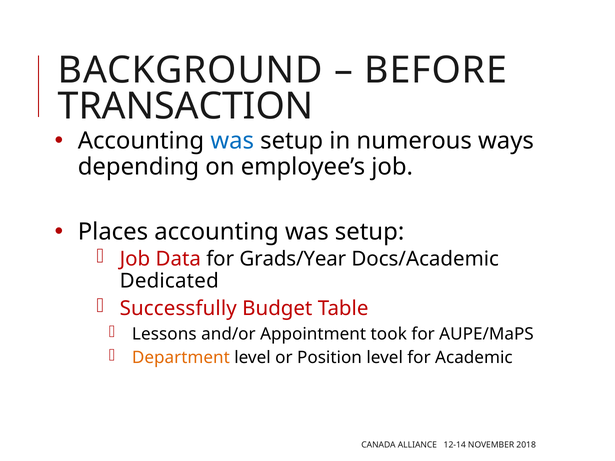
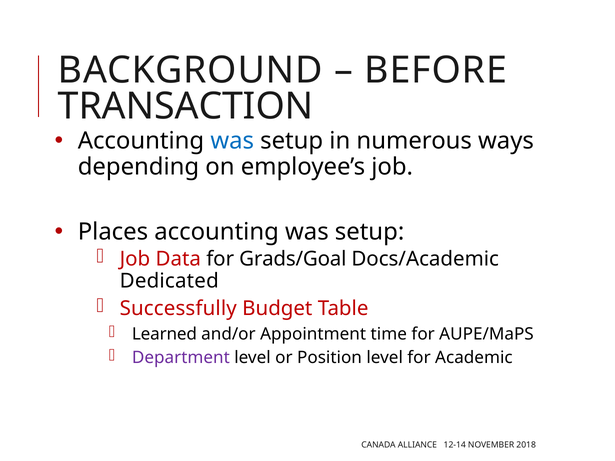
Grads/Year: Grads/Year -> Grads/Goal (293, 259)
Lessons: Lessons -> Learned (164, 334)
took: took -> time (389, 334)
Department colour: orange -> purple (181, 358)
